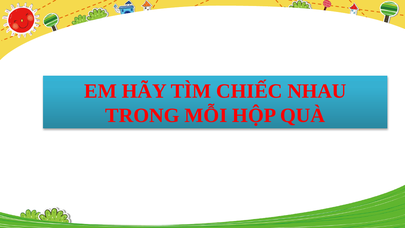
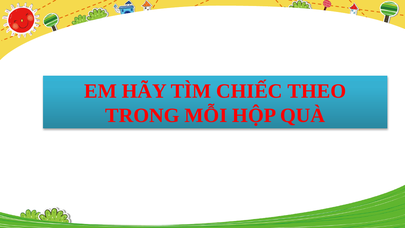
NHAU: NHAU -> THEO (317, 91)
